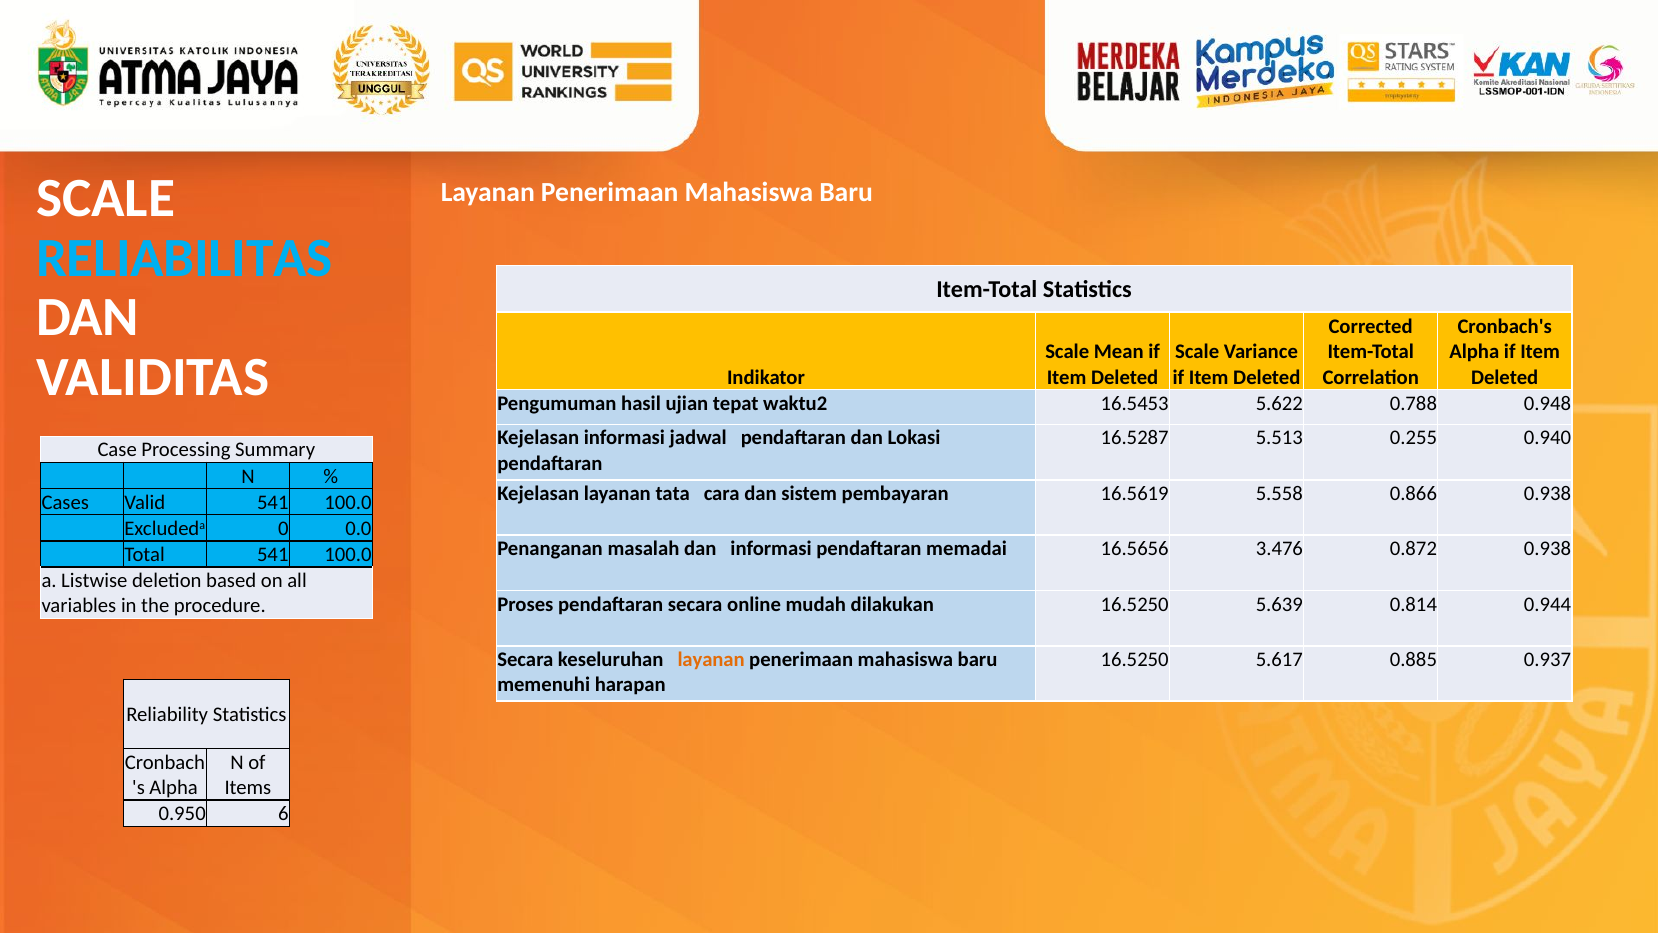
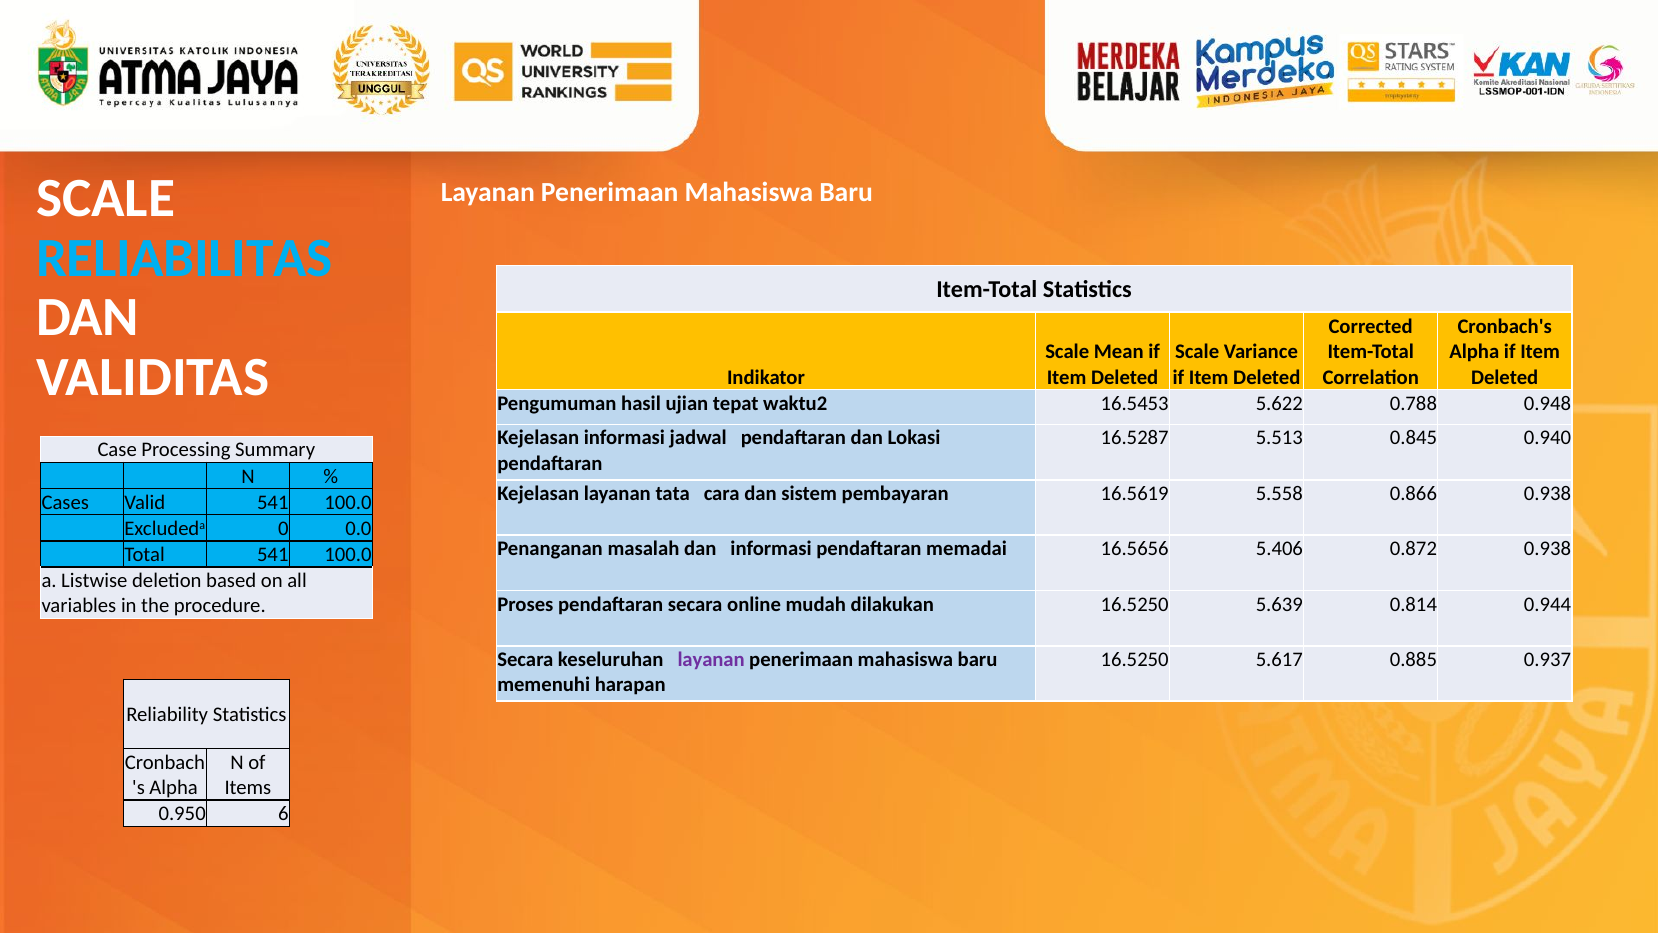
0.255: 0.255 -> 0.845 (1413, 438)
3.476: 3.476 -> 5.406 (1279, 549)
layanan colour: orange -> purple (711, 659)
